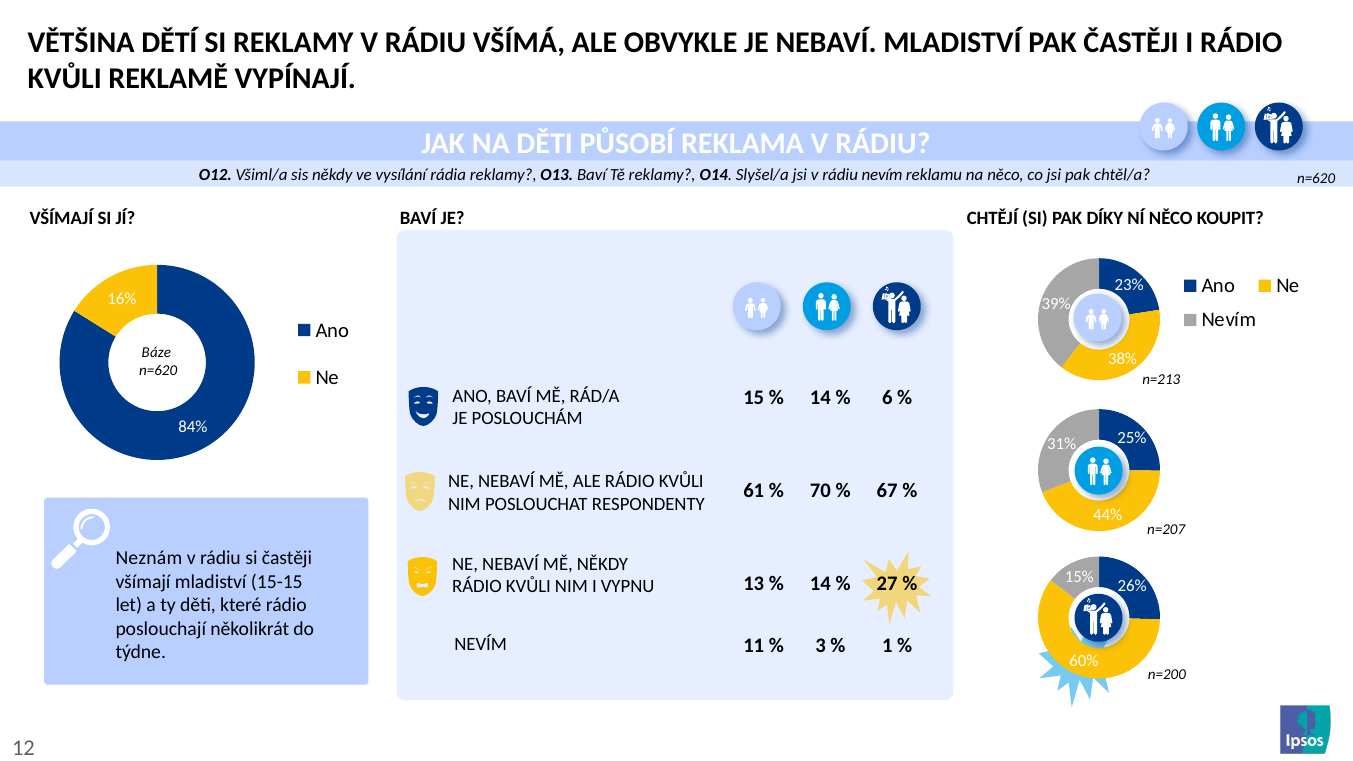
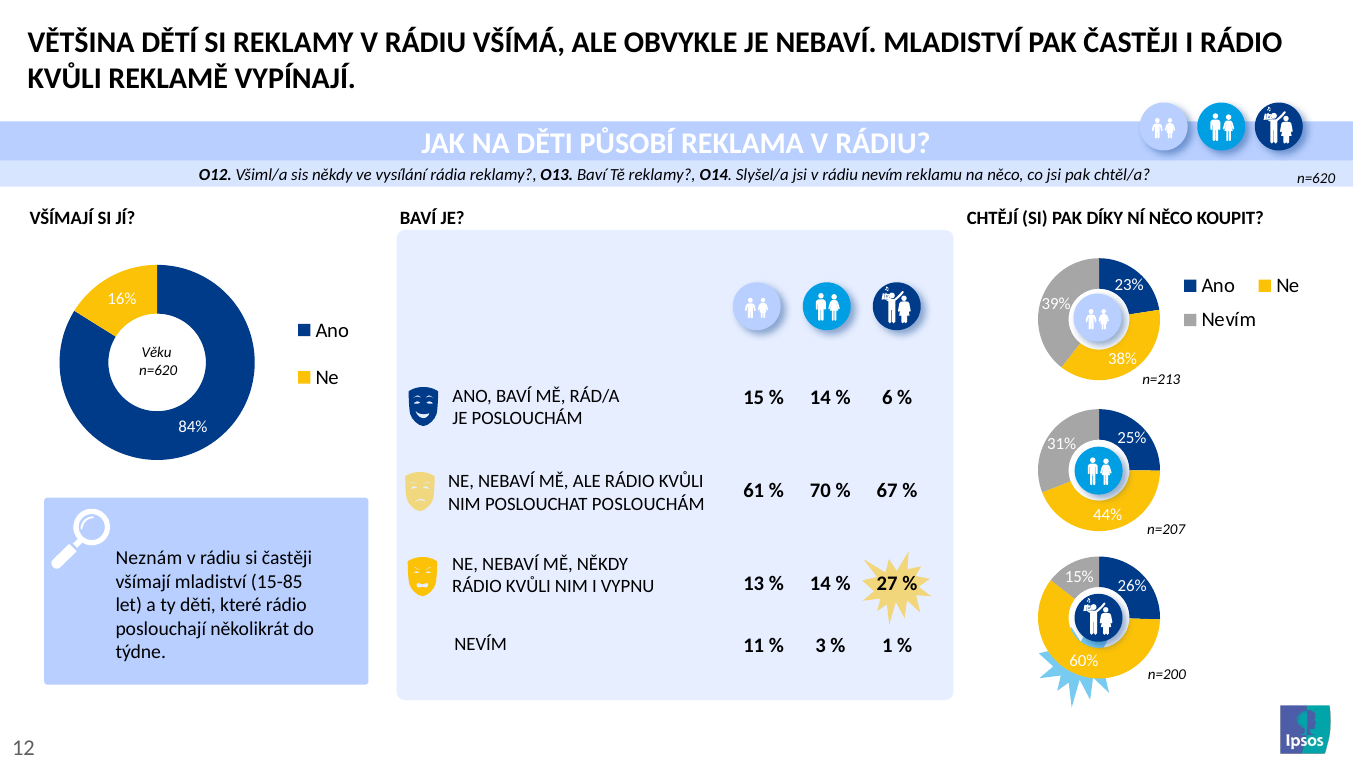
Báze: Báze -> Věku (157, 353)
POSLOUCHAT RESPONDENTY: RESPONDENTY -> POSLOUCHÁM (648, 504)
15-15: 15-15 -> 15-85 (277, 582)
